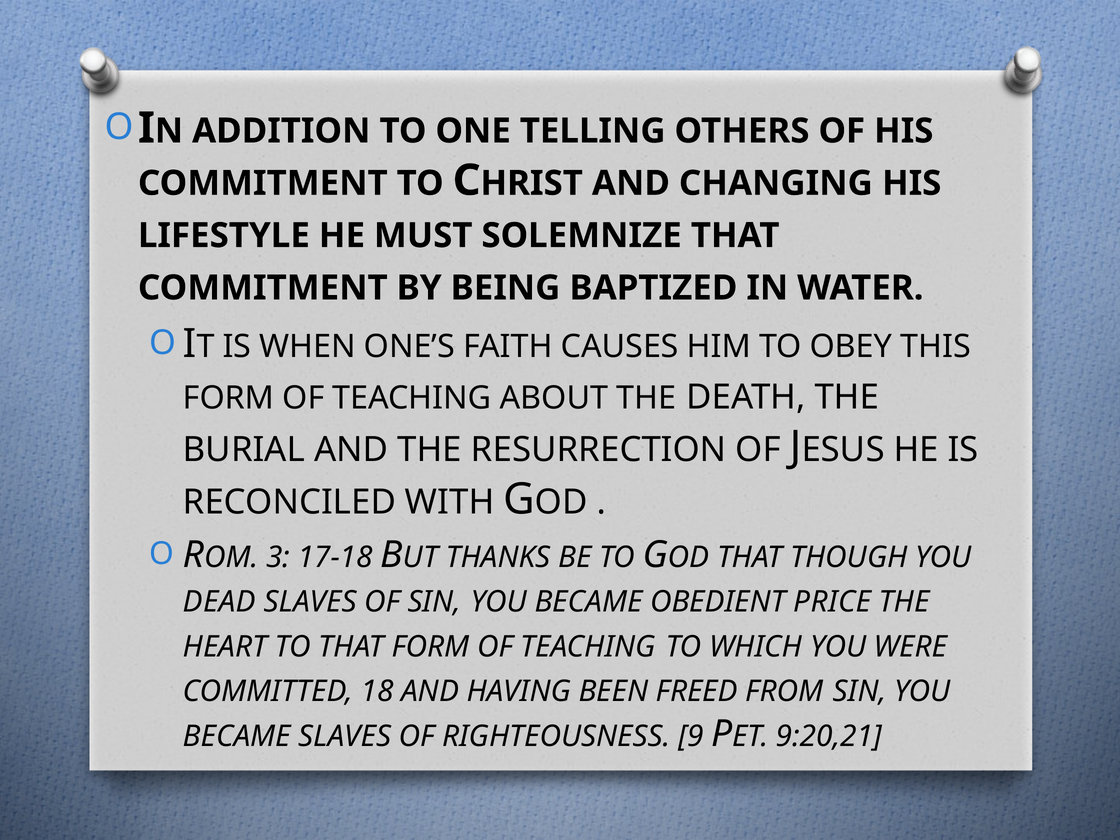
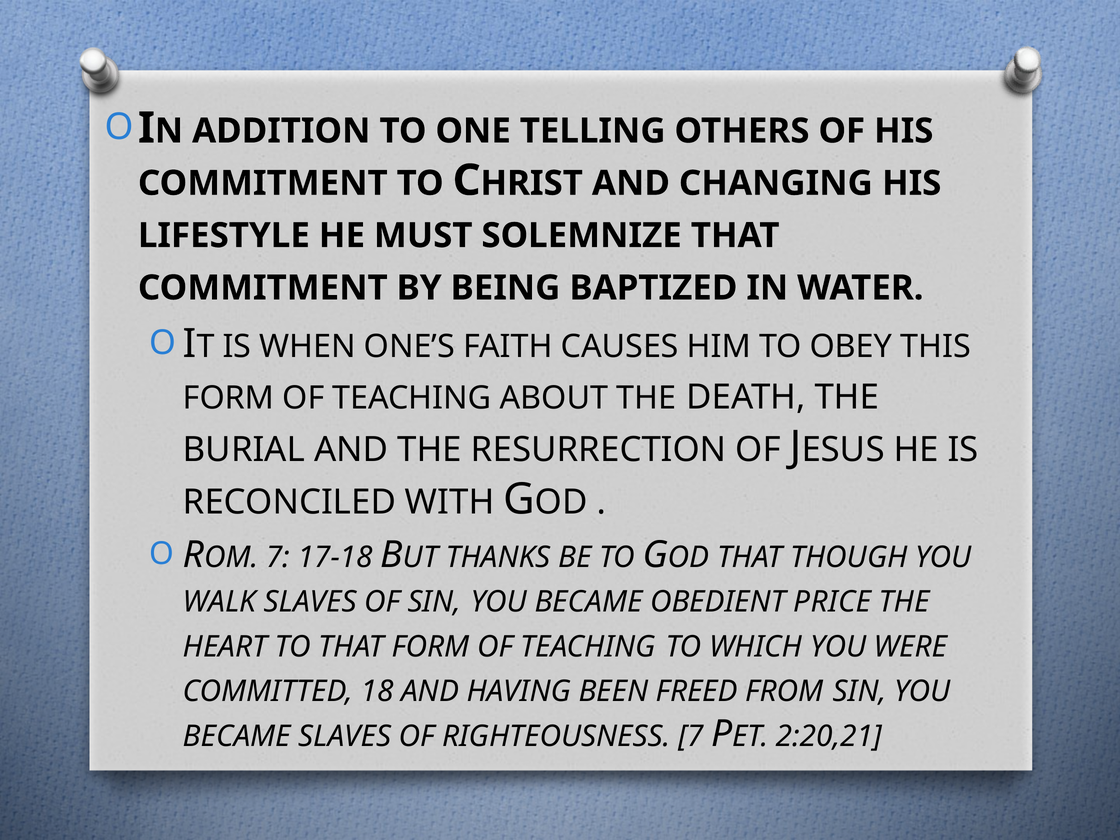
3: 3 -> 7 (278, 557)
DEAD: DEAD -> WALK (220, 602)
RIGHTEOUSNESS 9: 9 -> 7 (691, 736)
9:20,21: 9:20,21 -> 2:20,21 (829, 736)
